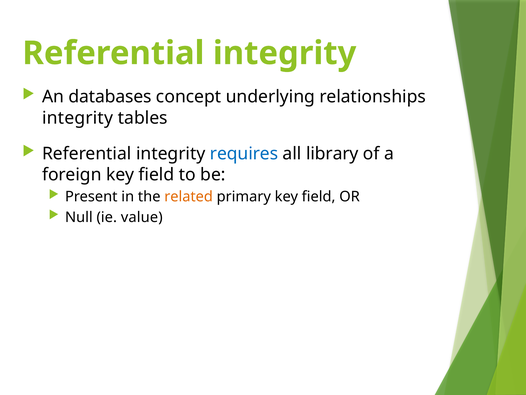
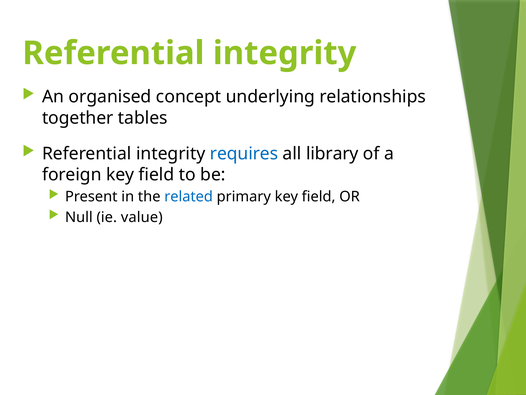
databases: databases -> organised (110, 97)
integrity: integrity -> together (78, 118)
related colour: orange -> blue (189, 196)
